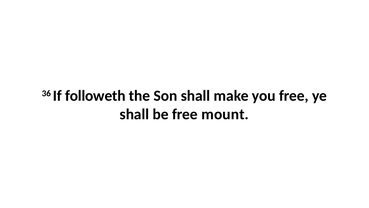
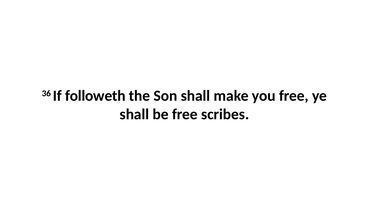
mount: mount -> scribes (225, 114)
